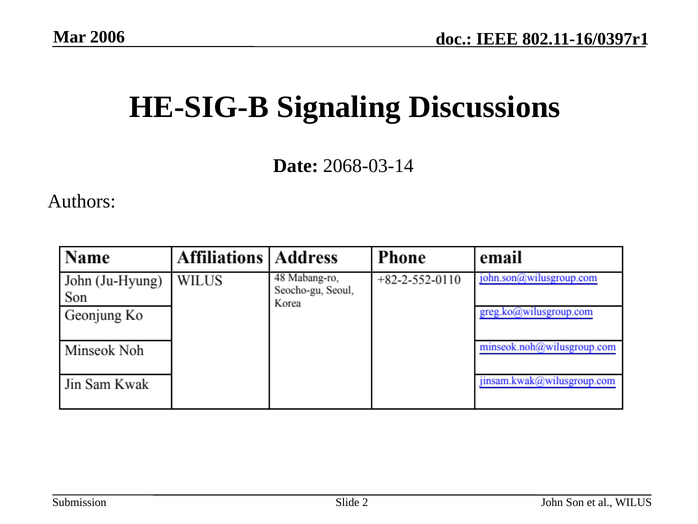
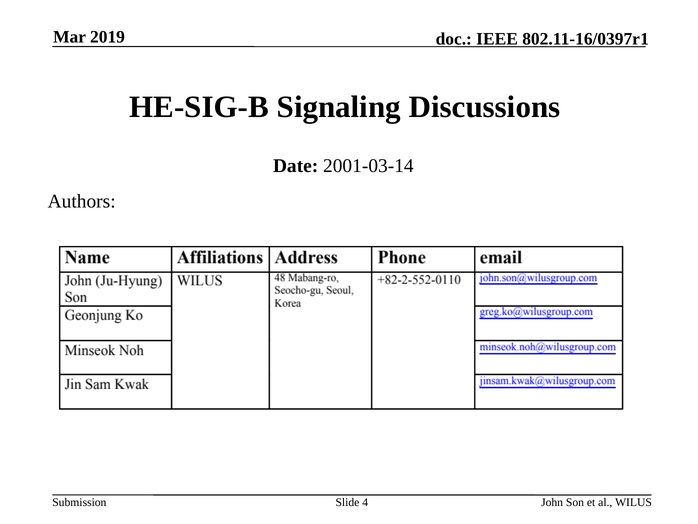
2006: 2006 -> 2019 (108, 37)
2068-03-14: 2068-03-14 -> 2001-03-14 (368, 166)
2: 2 -> 4 (365, 502)
